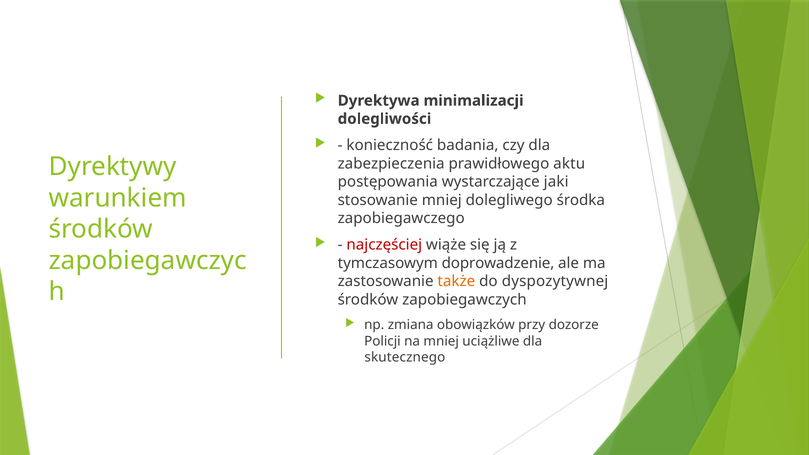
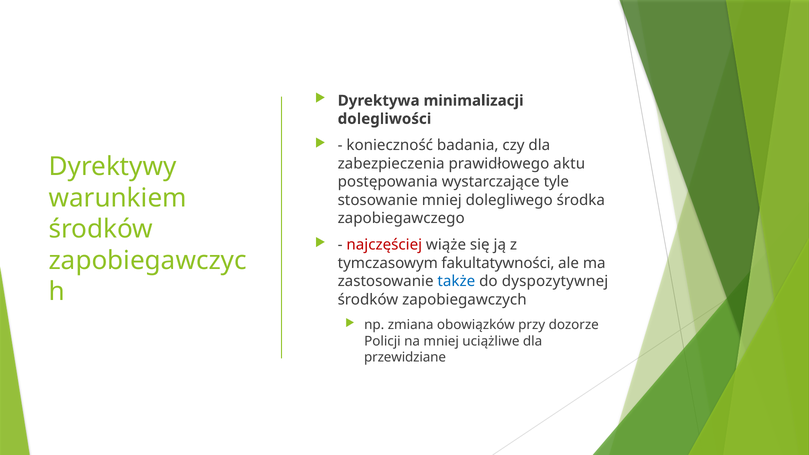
jaki: jaki -> tyle (556, 182)
doprowadzenie: doprowadzenie -> fakultatywności (498, 263)
także colour: orange -> blue (456, 281)
skutecznego: skutecznego -> przewidziane (405, 357)
